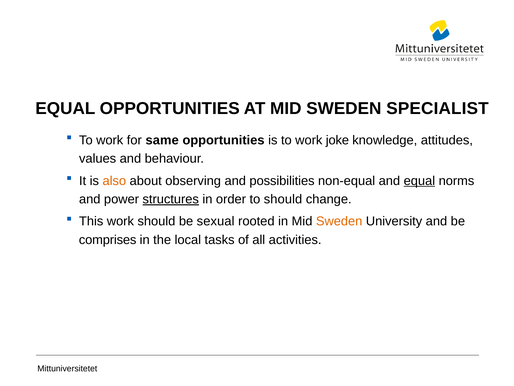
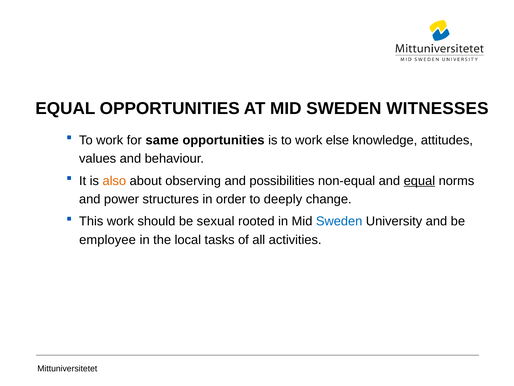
SPECIALIST: SPECIALIST -> WITNESSES (437, 108)
joke: joke -> else (337, 140)
structures underline: present -> none (171, 199)
to should: should -> deeply (283, 199)
Sweden colour: orange -> blue (339, 221)
comprises: comprises -> employee (108, 240)
